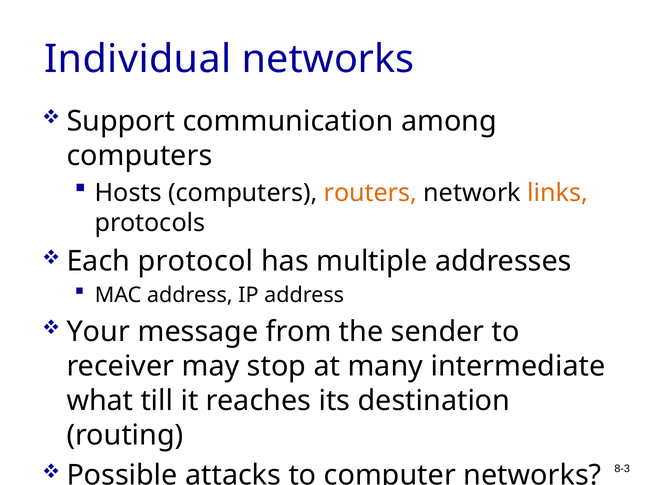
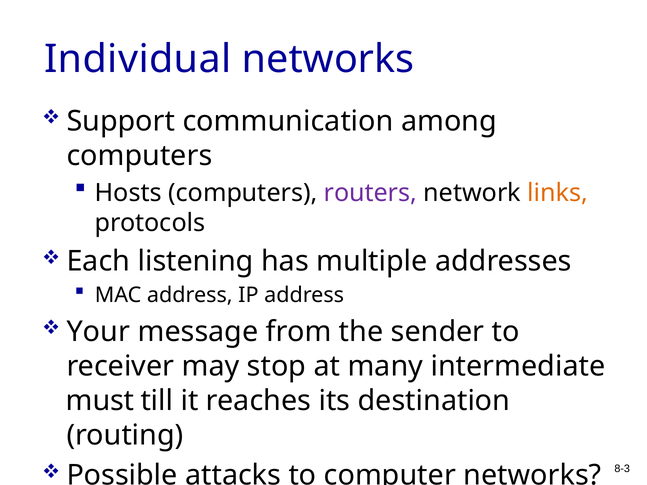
routers colour: orange -> purple (370, 193)
protocol: protocol -> listening (196, 261)
what: what -> must (100, 401)
